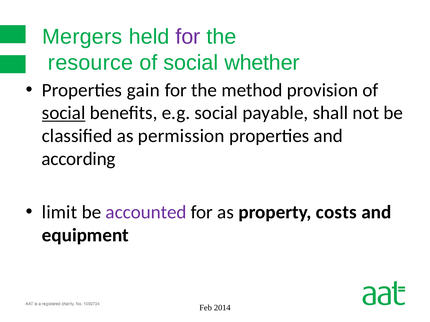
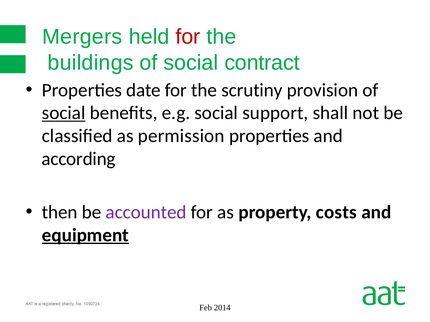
for colour: purple -> red (188, 37)
resource: resource -> buildings (91, 63)
whether: whether -> contract (262, 63)
gain: gain -> date (143, 90)
method: method -> scrutiny (252, 90)
payable: payable -> support (275, 113)
limit: limit -> then (60, 213)
equipment underline: none -> present (85, 235)
